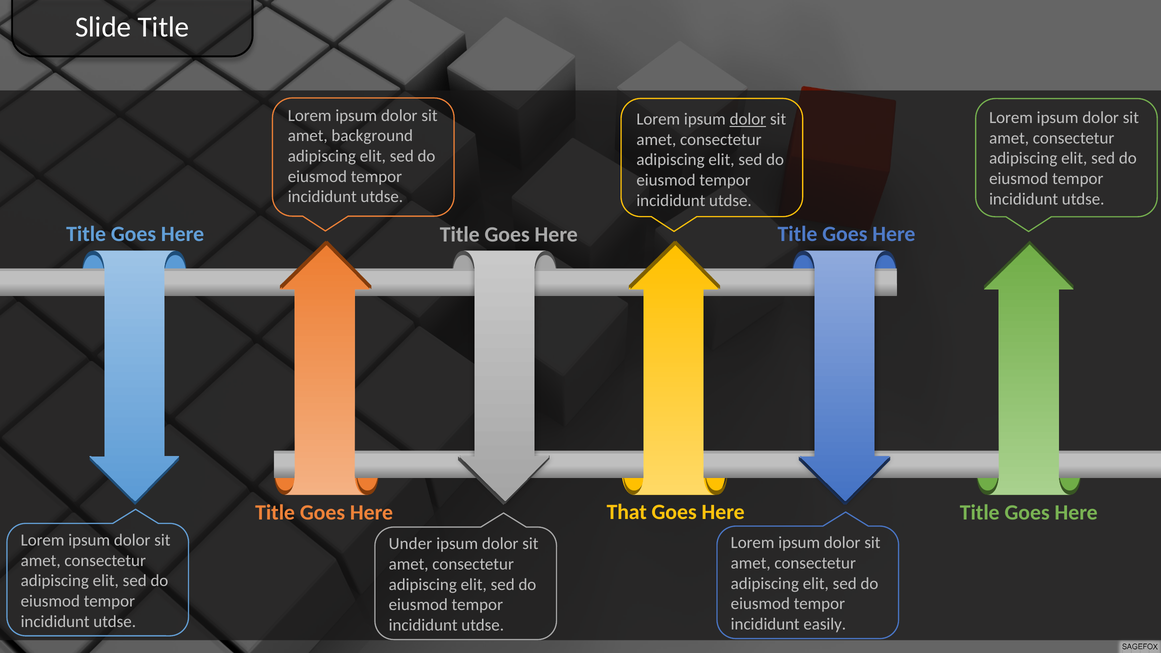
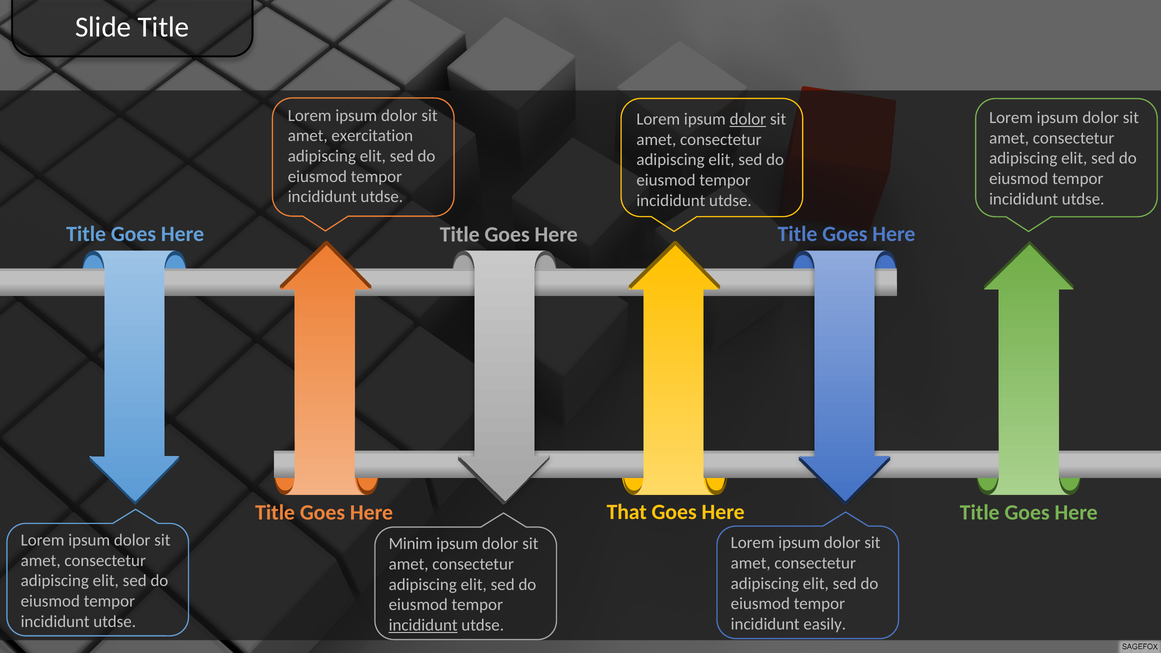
background: background -> exercitation (372, 136)
Under: Under -> Minim (411, 544)
incididunt underline: none -> present (423, 625)
